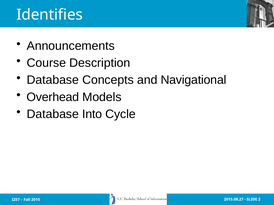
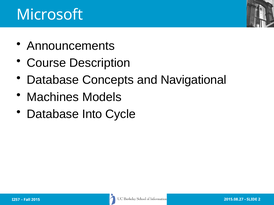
Identifies: Identifies -> Microsoft (50, 15)
Overhead: Overhead -> Machines (53, 97)
